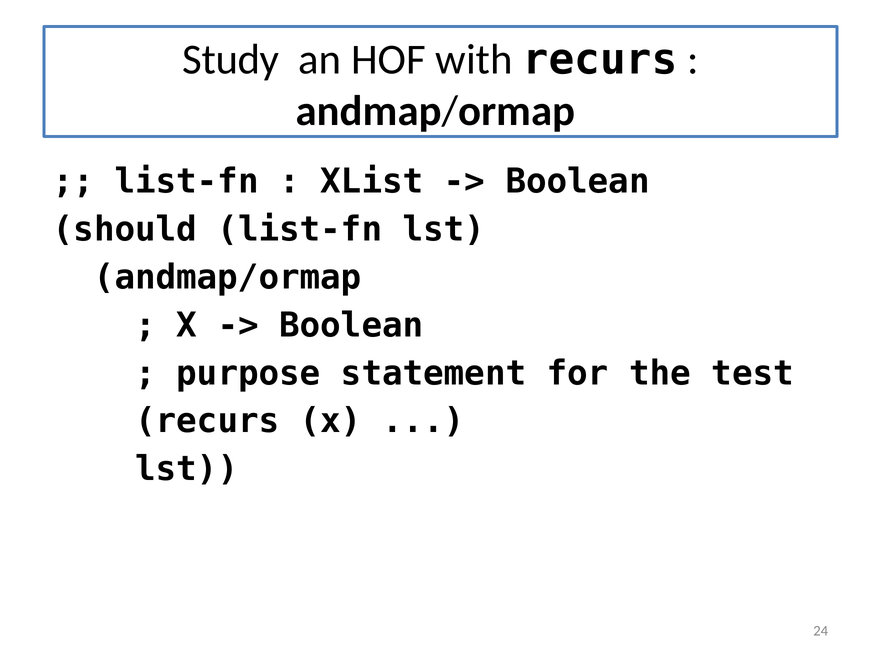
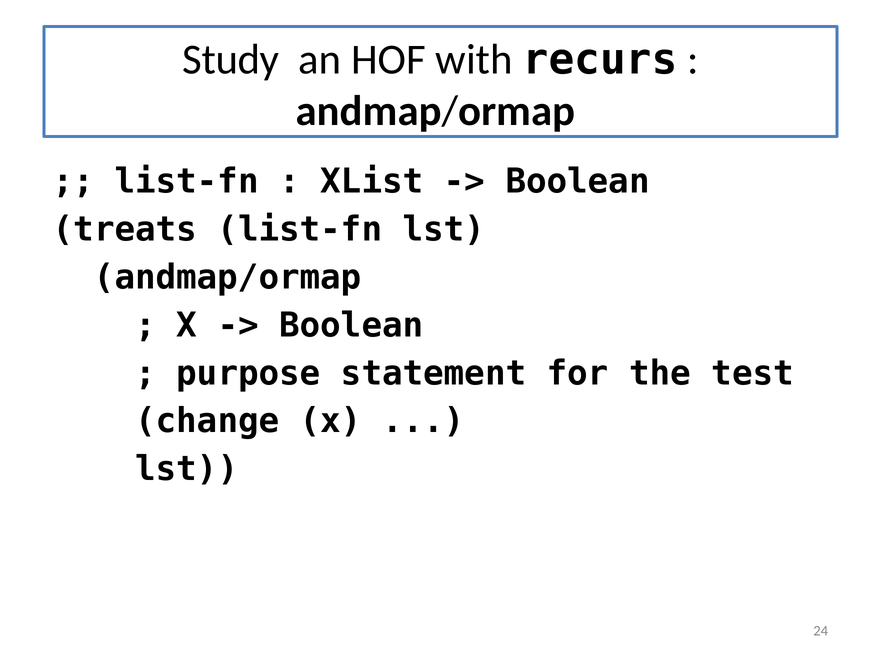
should: should -> treats (125, 229)
recurs: recurs -> change (207, 421)
